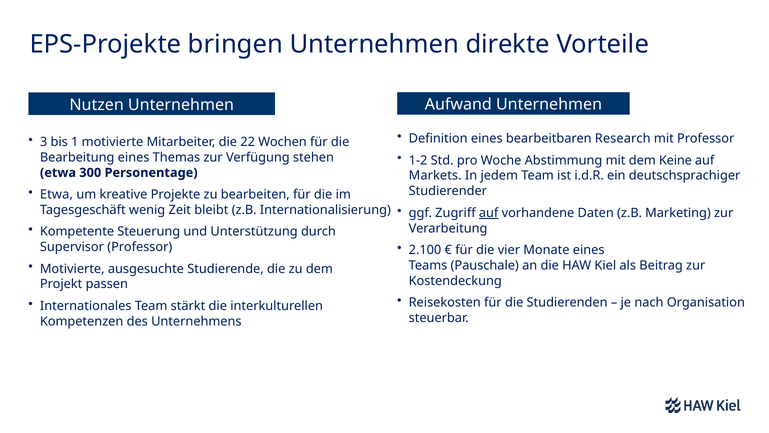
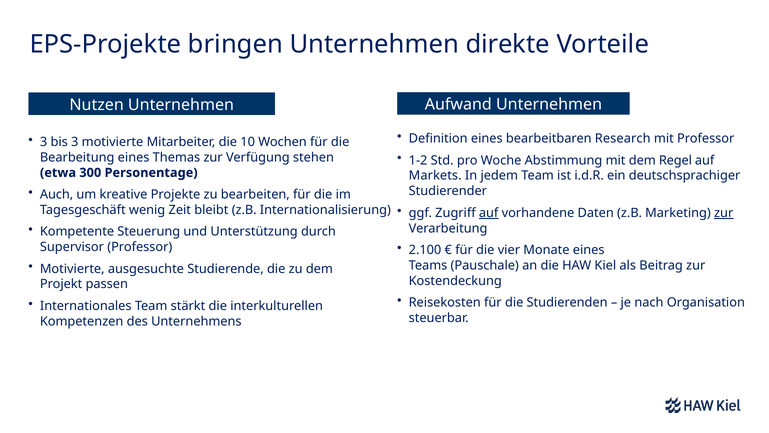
bis 1: 1 -> 3 (75, 142)
22: 22 -> 10 (248, 142)
Keine: Keine -> Regel (675, 160)
Etwa: Etwa -> Auch (57, 194)
zur underline: none -> present (724, 213)
